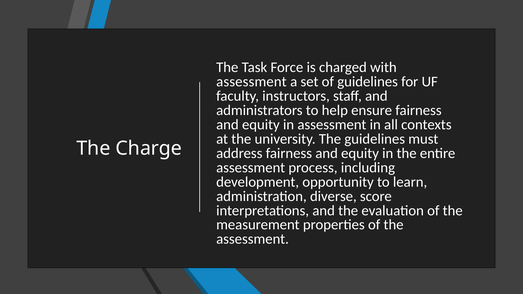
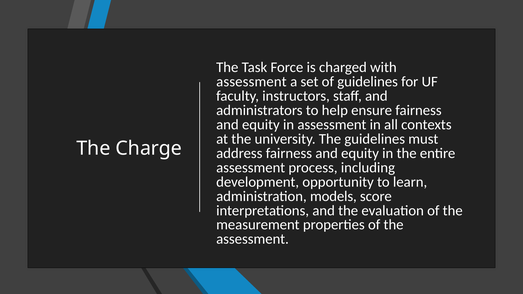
diverse: diverse -> models (333, 196)
